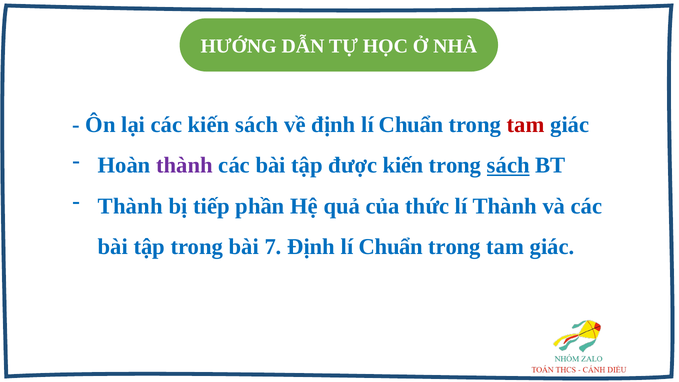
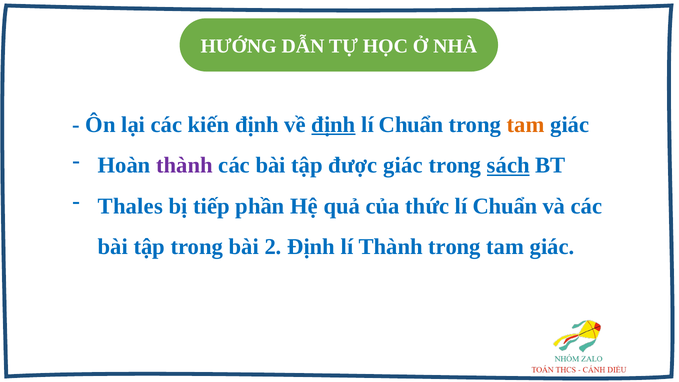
kiến sách: sách -> định (257, 125)
định underline: none -> present (333, 125)
tam colour: red -> orange (526, 125)
được kiến: kiến -> giác (403, 165)
Thành: Thành -> Thales (130, 206)
Thành: Thành -> Chuẩn (505, 206)
7: 7 -> 2 (273, 247)
Chuẩn: Chuẩn -> Thành (391, 247)
